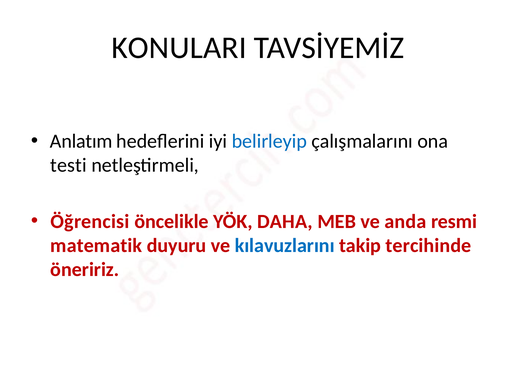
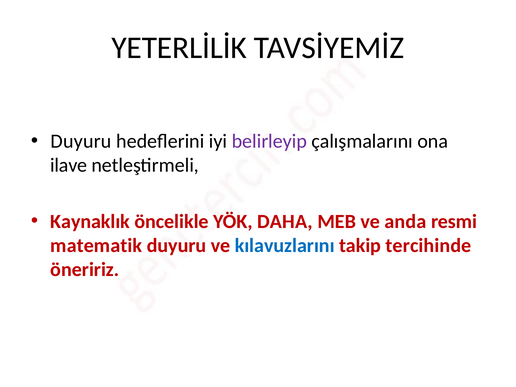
KONULARI: KONULARI -> YETERLİLİK (179, 48)
Anlatım: Anlatım -> Duyuru (81, 141)
belirleyip colour: blue -> purple (269, 141)
testi: testi -> ilave (69, 165)
Öğrencisi: Öğrencisi -> Kaynaklık (90, 221)
